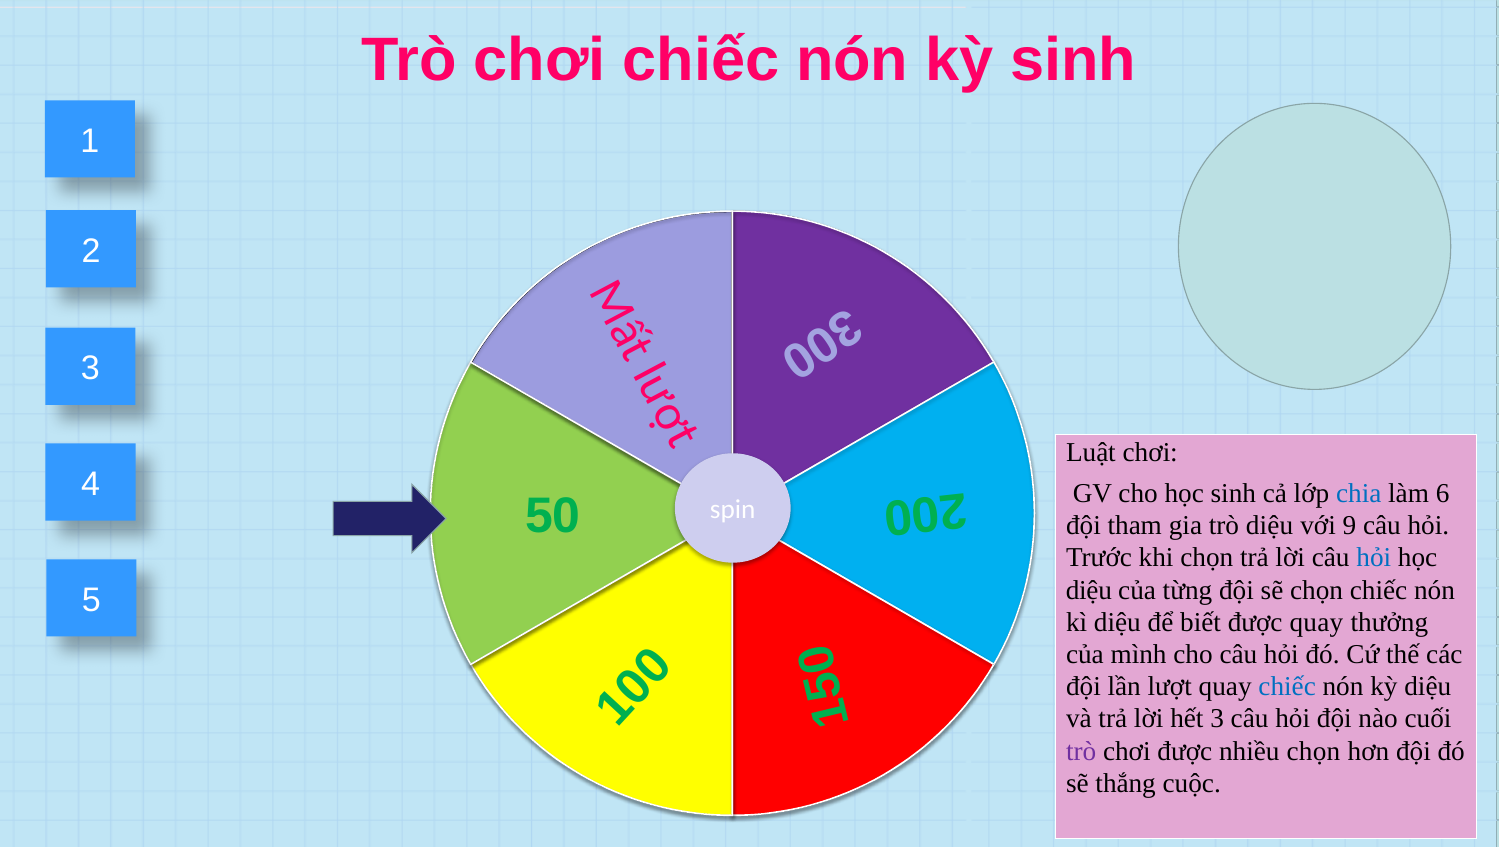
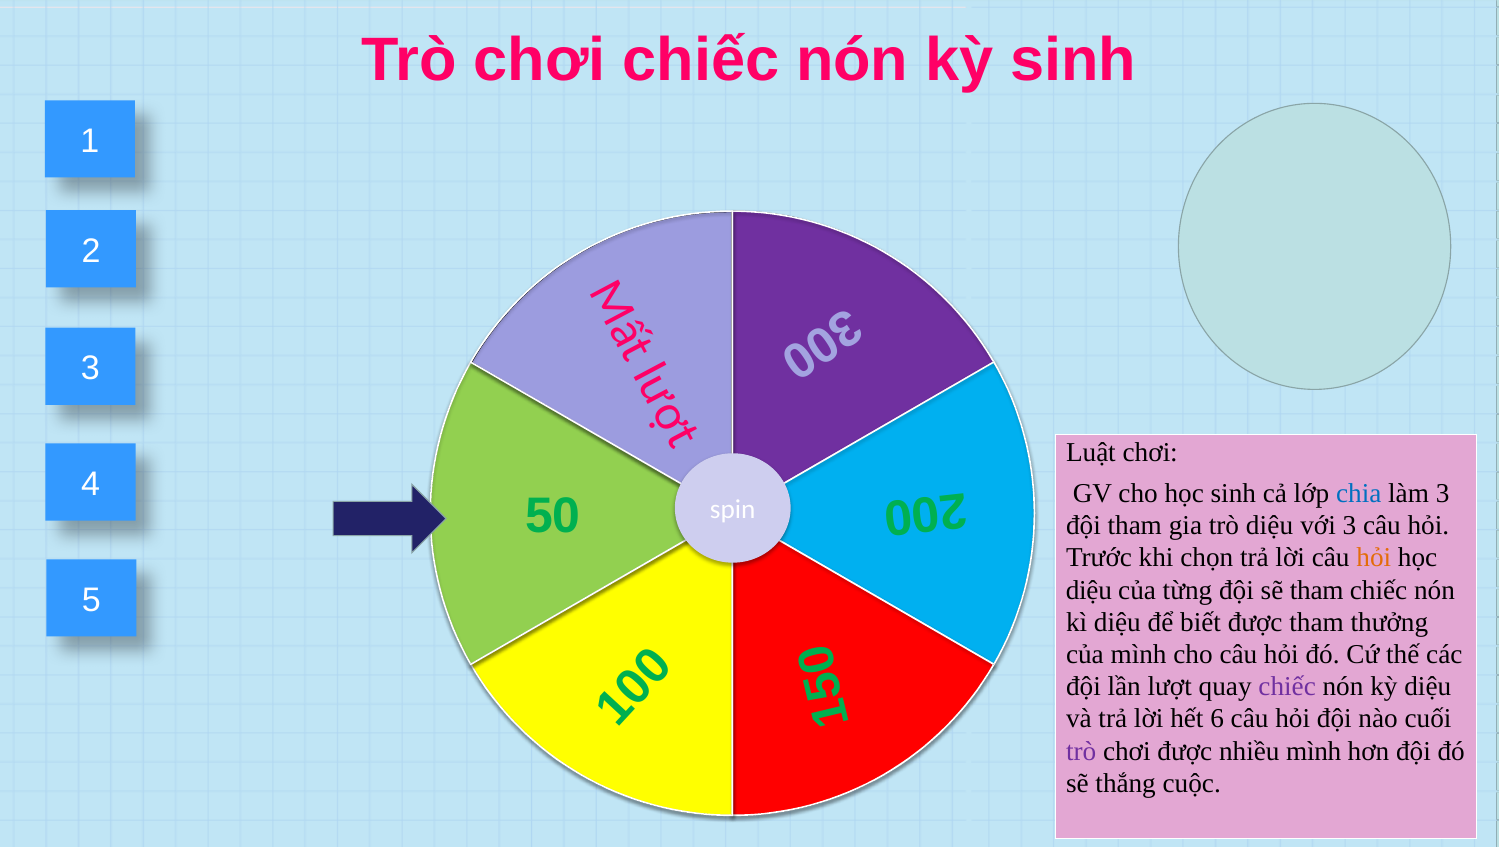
làm 6: 6 -> 3 (1443, 493)
với 9: 9 -> 3 (1349, 525)
hỏi colour: blue -> orange (1374, 558)
sẽ chọn: chọn -> tham (1317, 590)
được quay: quay -> tham (1317, 622)
chiếc colour: blue -> purple (1287, 686)
hết 3: 3 -> 6 (1217, 719)
nhiều chọn: chọn -> mình (1314, 751)
